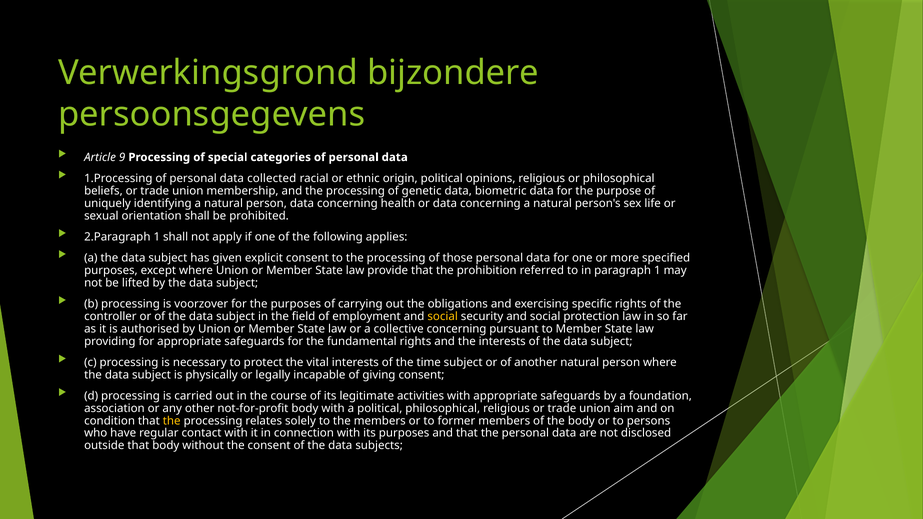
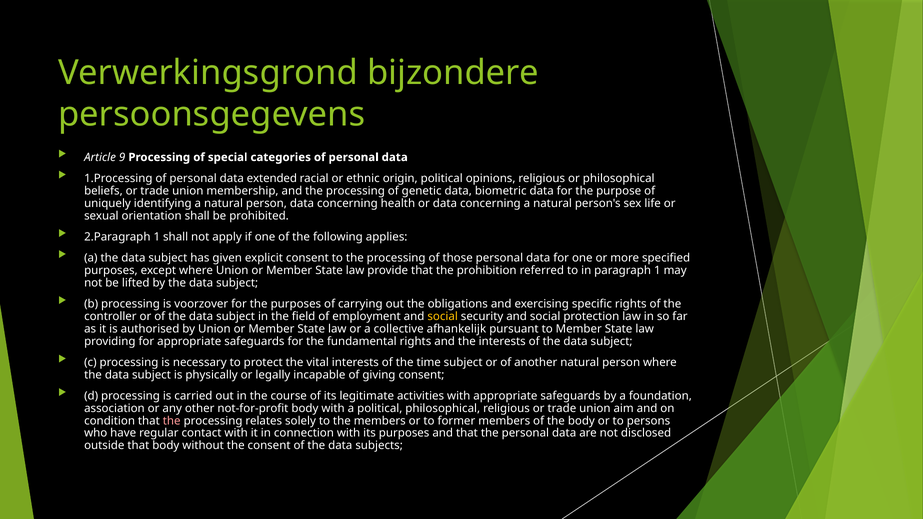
collected: collected -> extended (272, 178)
collective concerning: concerning -> afhankelijk (456, 329)
the colour: yellow -> pink (172, 421)
